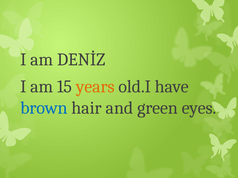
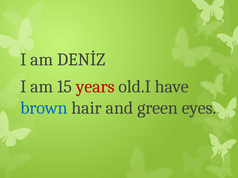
years colour: orange -> red (95, 87)
